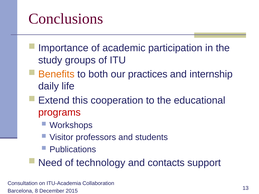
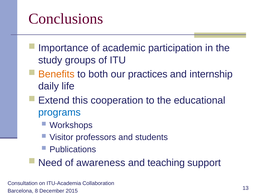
programs colour: red -> blue (59, 113)
technology: technology -> awareness (101, 163)
contacts: contacts -> teaching (166, 163)
